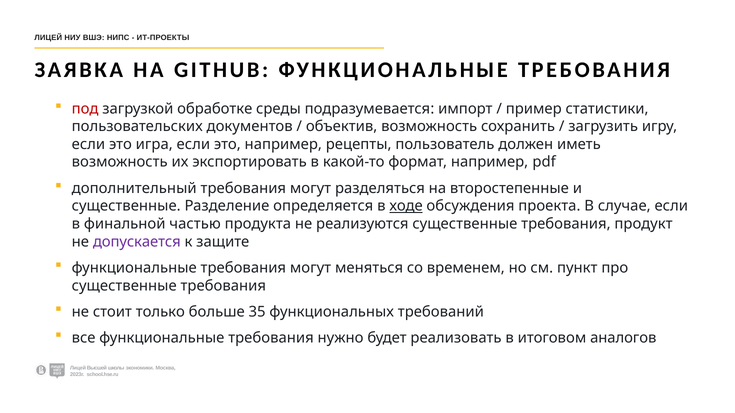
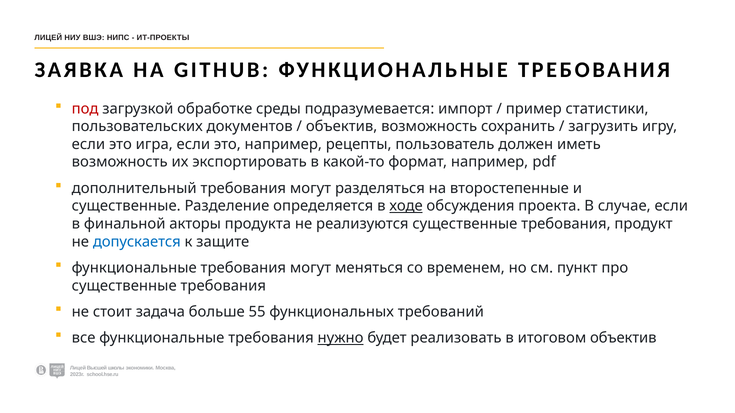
частью: частью -> акторы (195, 224)
допускается colour: purple -> blue (137, 242)
только: только -> задача (160, 312)
35: 35 -> 55 (257, 312)
нужно underline: none -> present (341, 338)
итоговом аналогов: аналогов -> объектив (623, 338)
